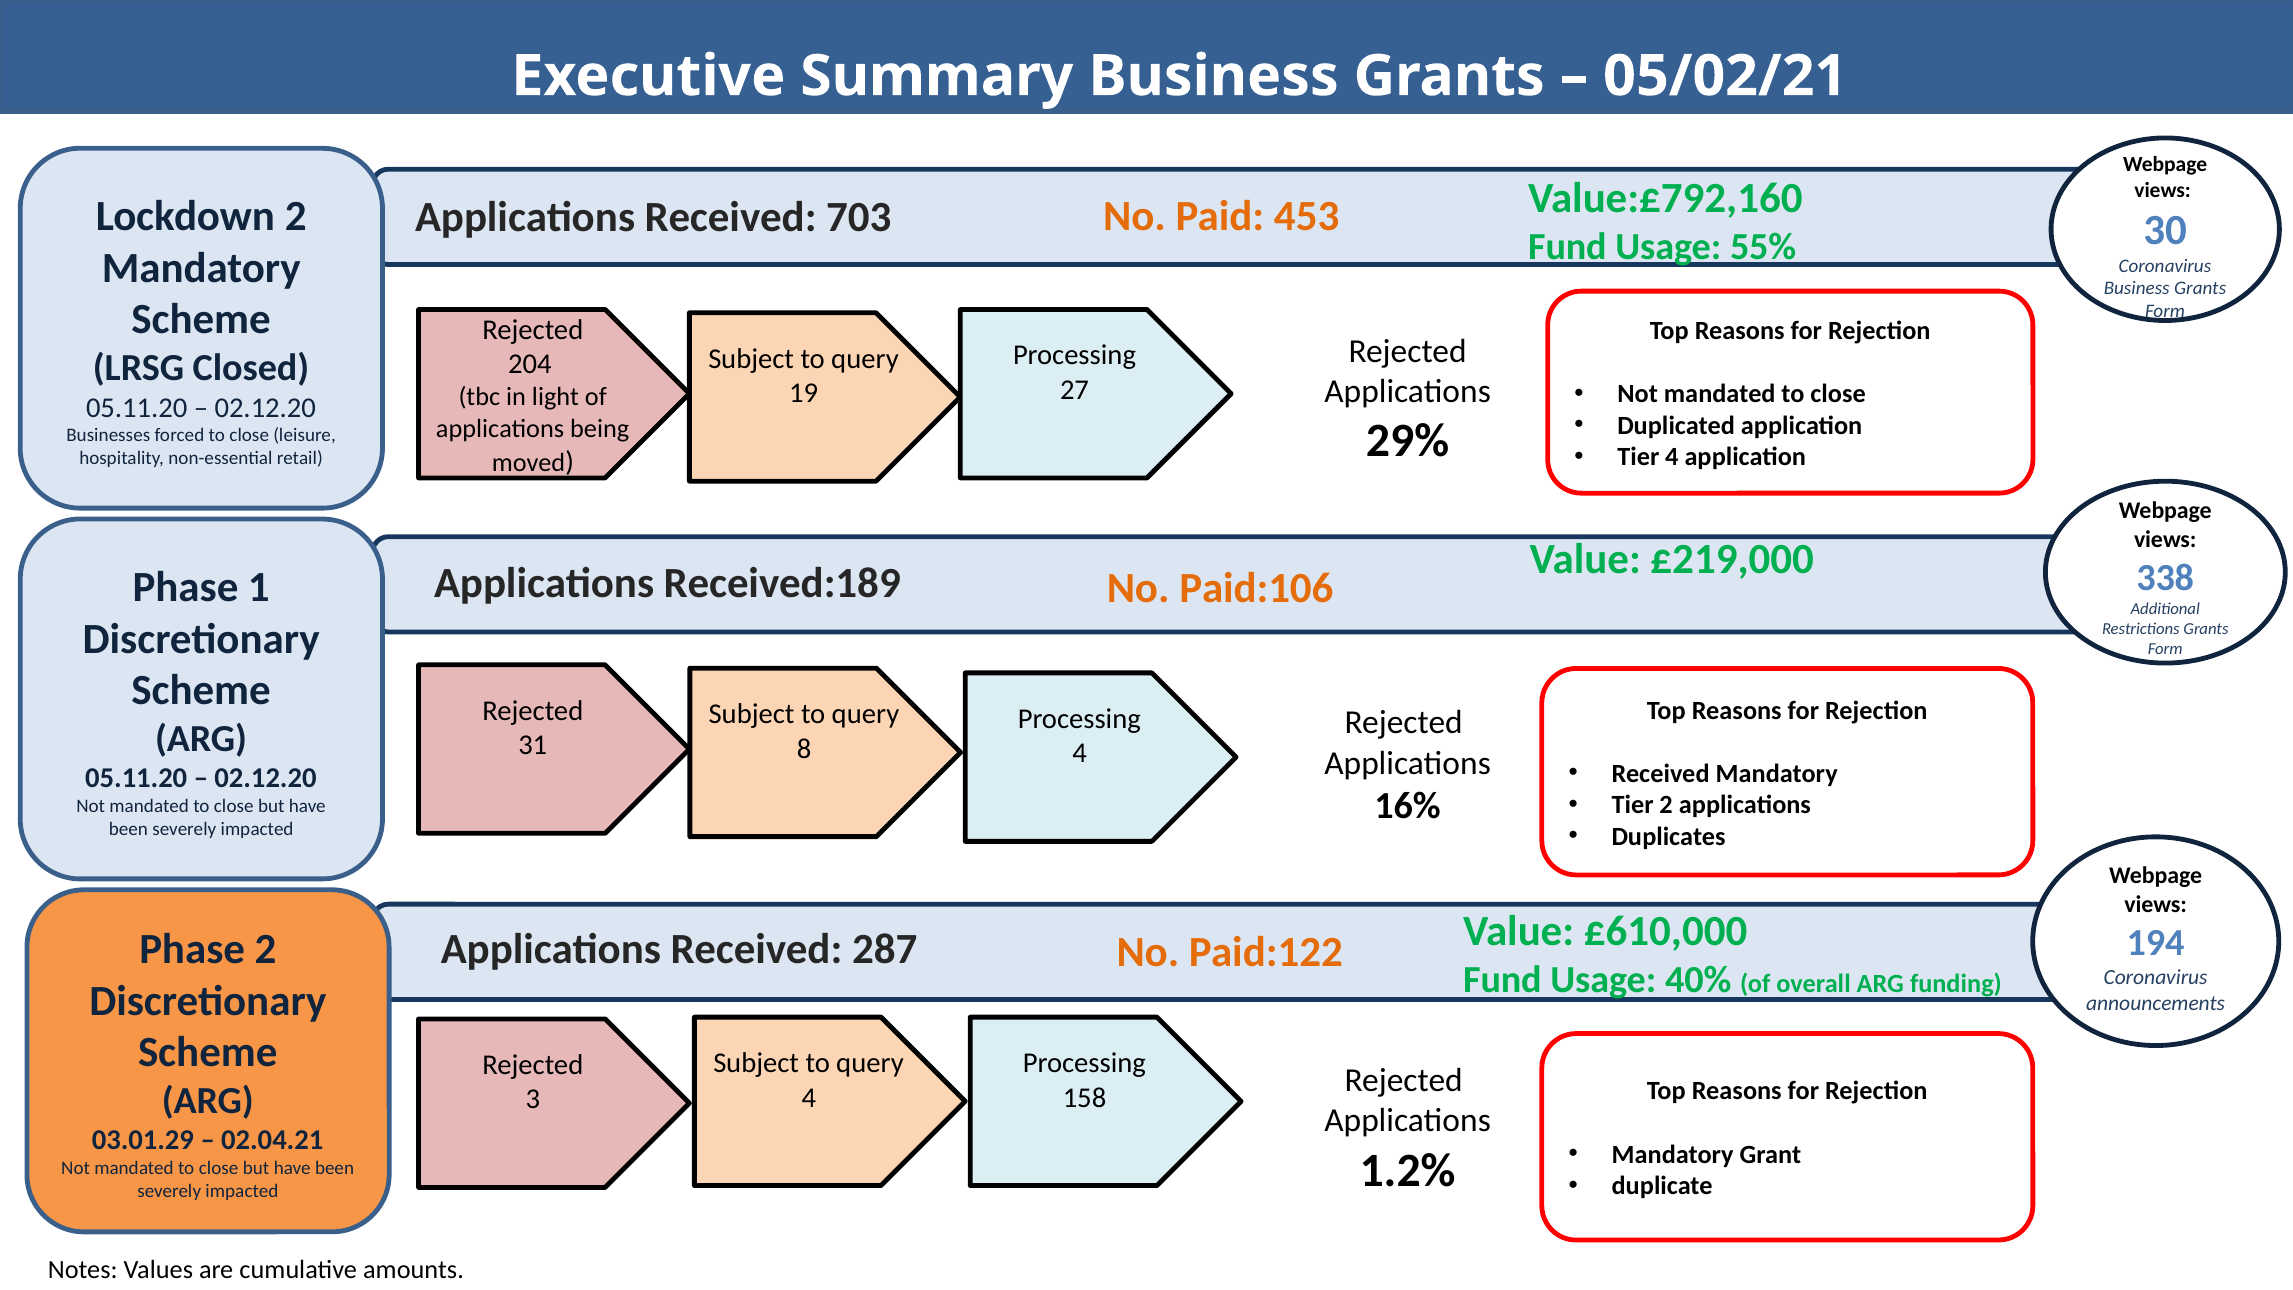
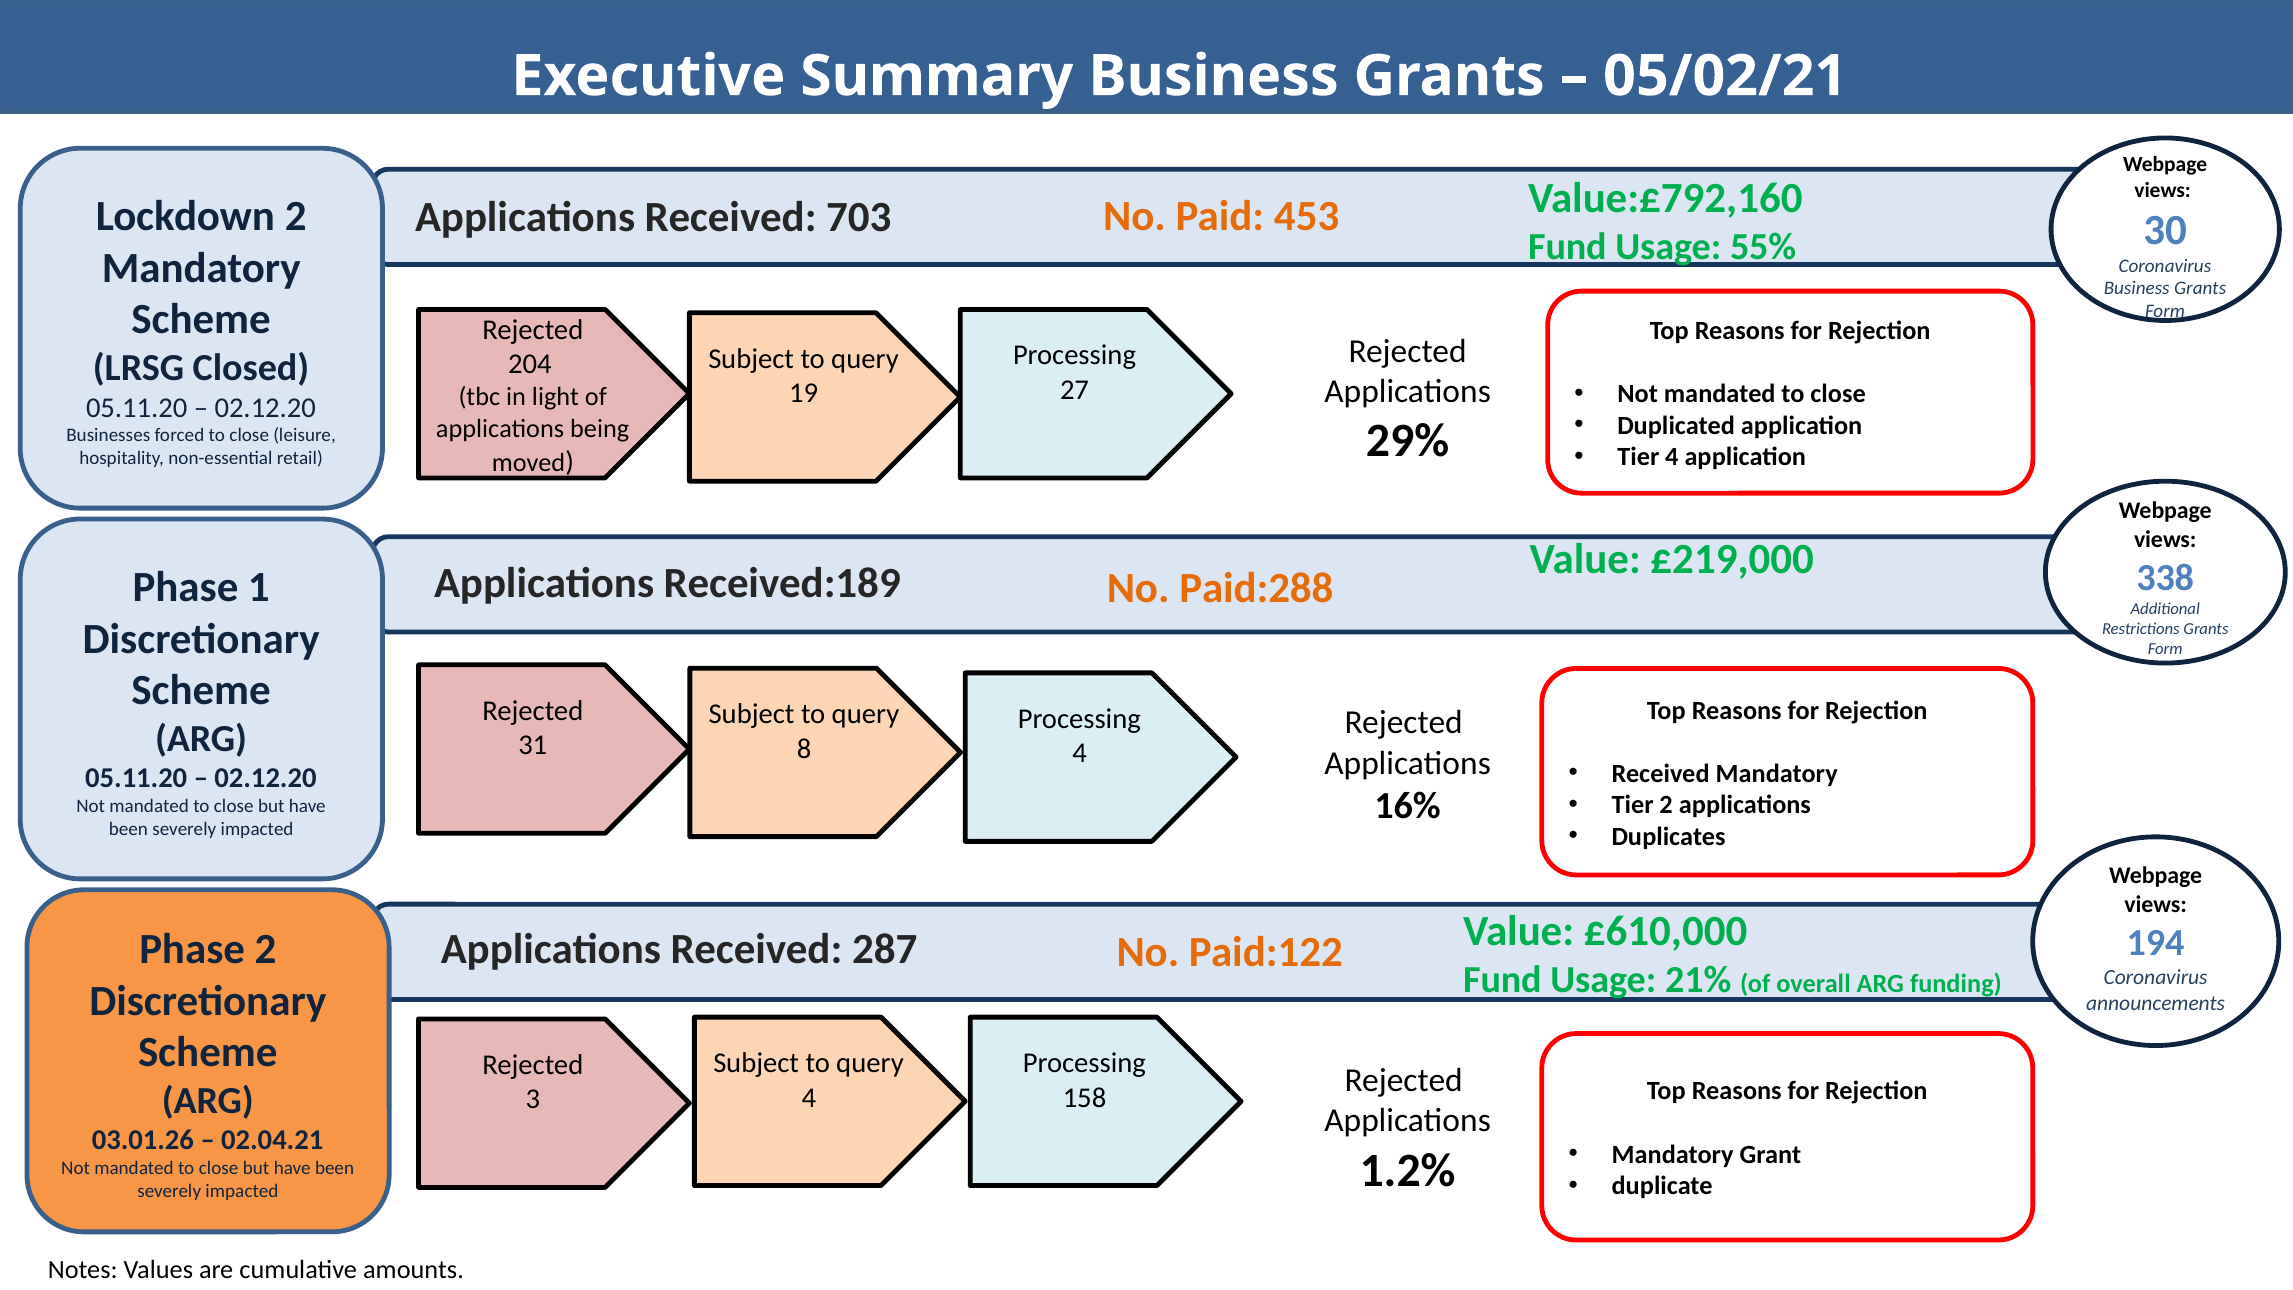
Paid:106: Paid:106 -> Paid:288 (1256, 588)
40%: 40% -> 21% (1698, 979)
03.01.29: 03.01.29 -> 03.01.26 (143, 1140)
